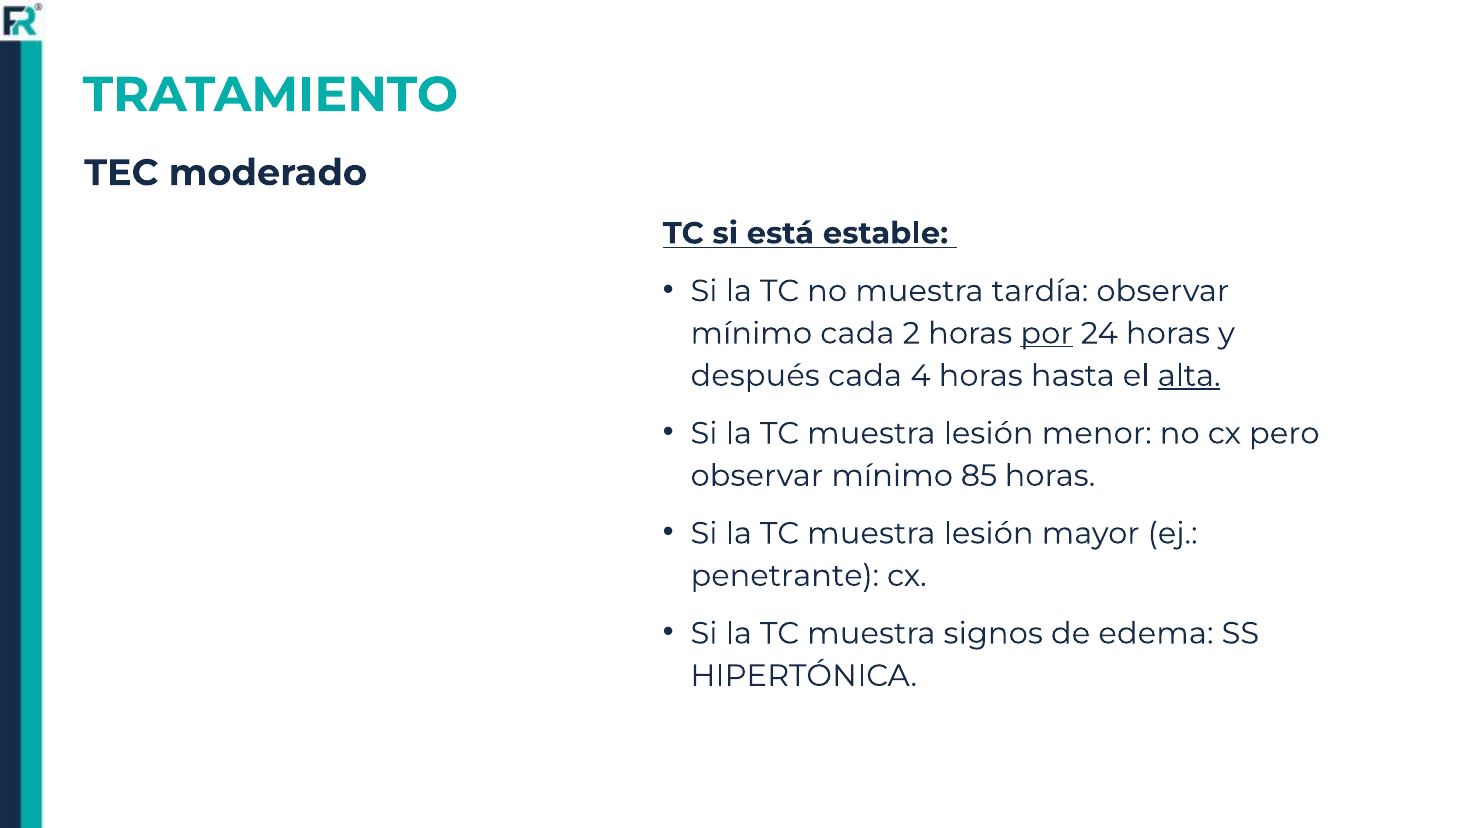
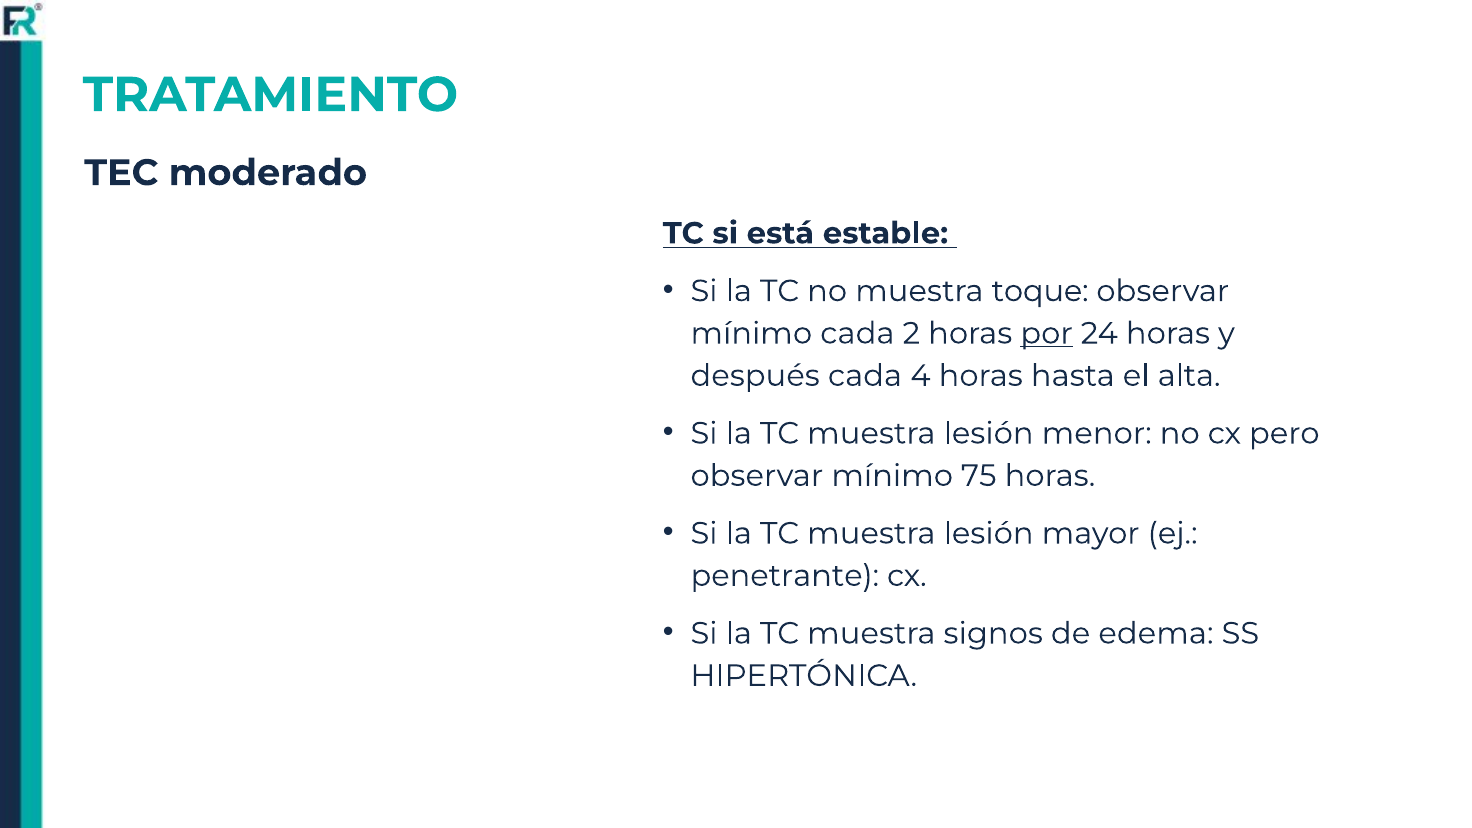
tardía: tardía -> toque (1040, 291)
alta underline: present -> none (1189, 376)
85: 85 -> 75 (979, 476)
